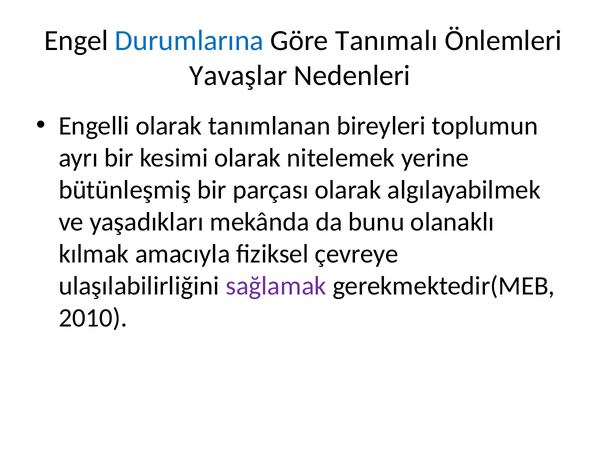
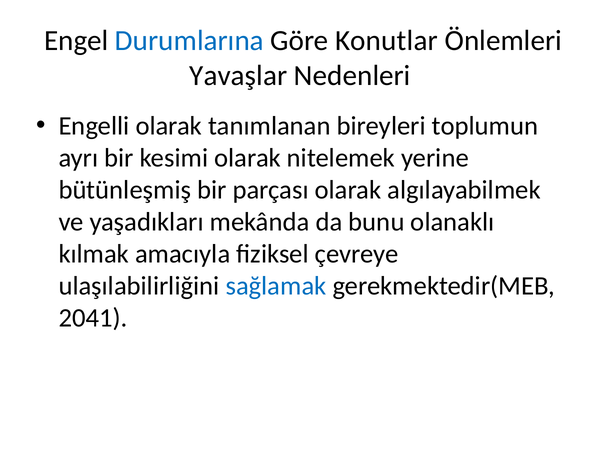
Tanımalı: Tanımalı -> Konutlar (387, 41)
sağlamak colour: purple -> blue (276, 286)
2010: 2010 -> 2041 (93, 318)
